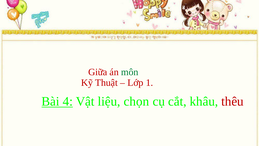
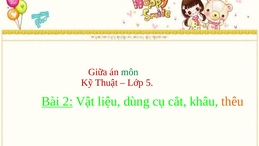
1: 1 -> 5 (149, 82)
4: 4 -> 2 (68, 101)
chọn: chọn -> dùng (137, 101)
thêu colour: red -> orange (232, 101)
